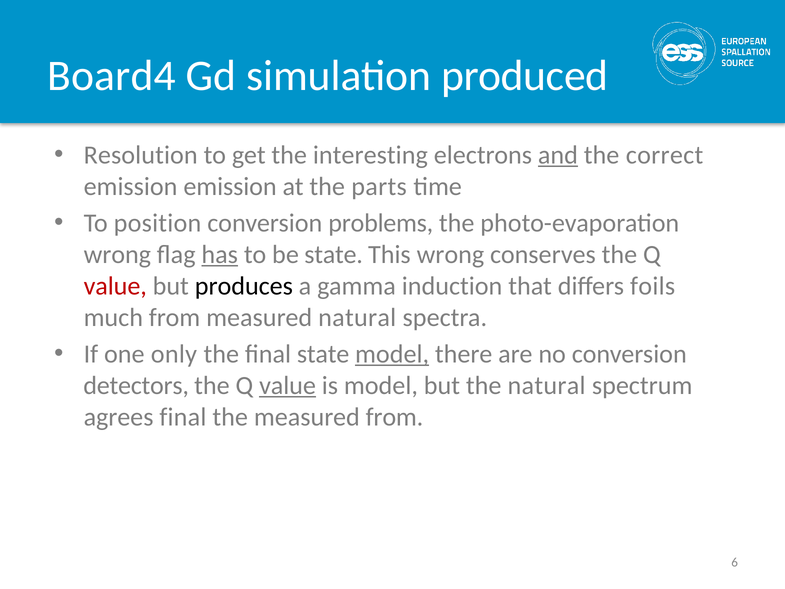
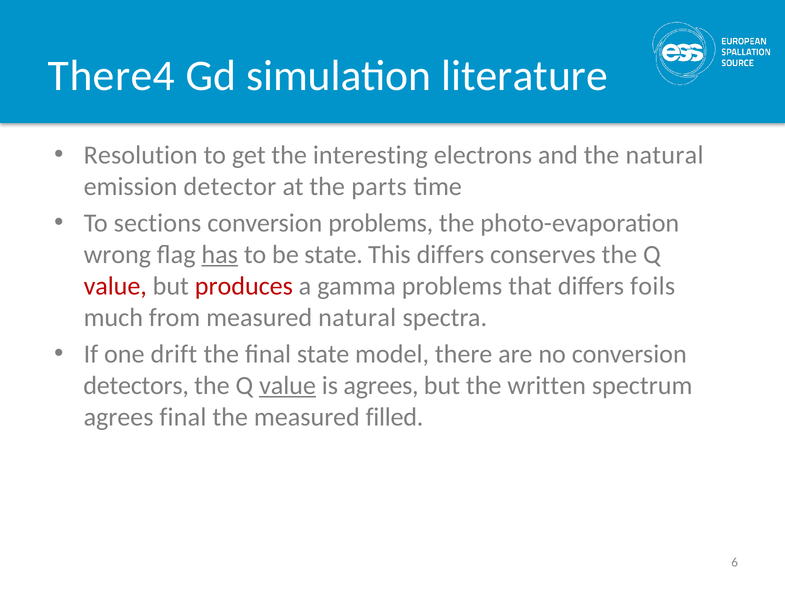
Board4: Board4 -> There4 (111, 76)
produced: produced -> literature (524, 76)
and underline: present -> none (558, 155)
the correct: correct -> natural (665, 155)
emission emission: emission -> detector (230, 186)
position: position -> sections (158, 223)
This wrong: wrong -> differs (450, 255)
produces colour: black -> red (244, 286)
gamma induction: induction -> problems (452, 286)
only: only -> drift (174, 354)
model underline: present -> none (392, 354)
is model: model -> agrees (381, 385)
the natural: natural -> written (547, 385)
measured from: from -> filled (395, 417)
